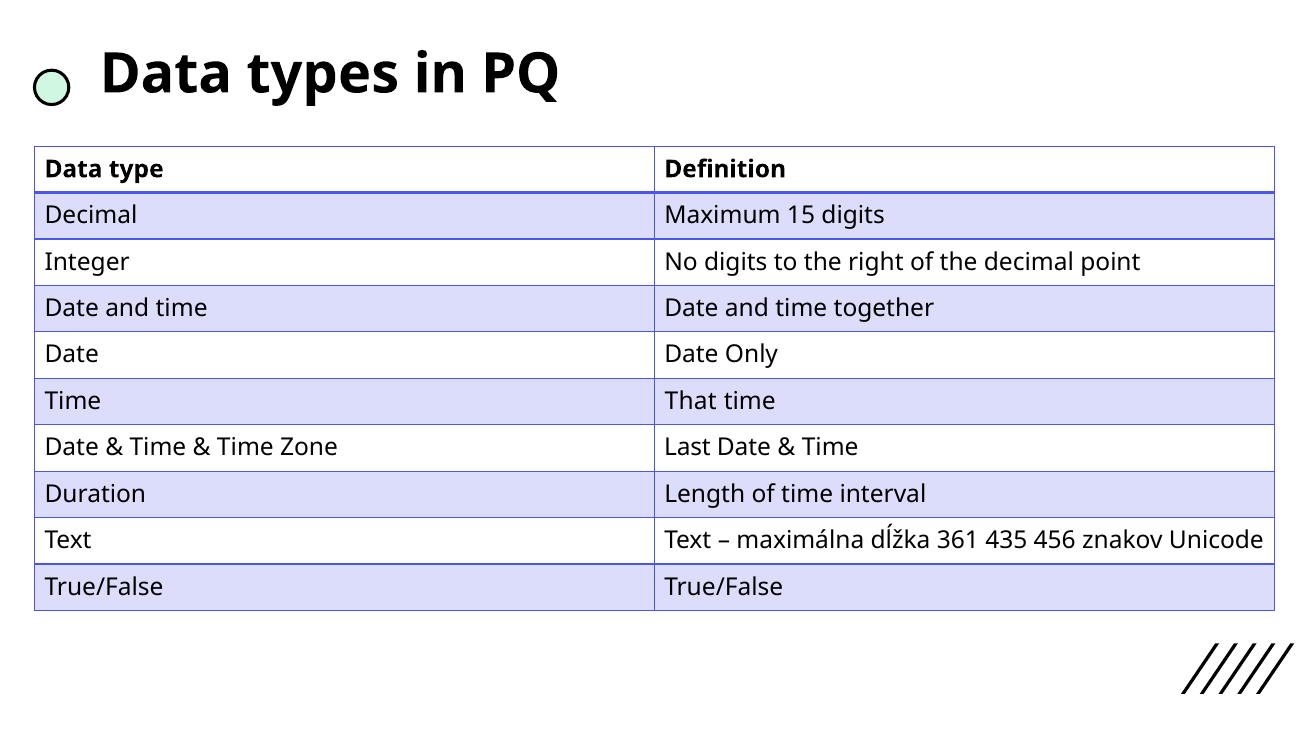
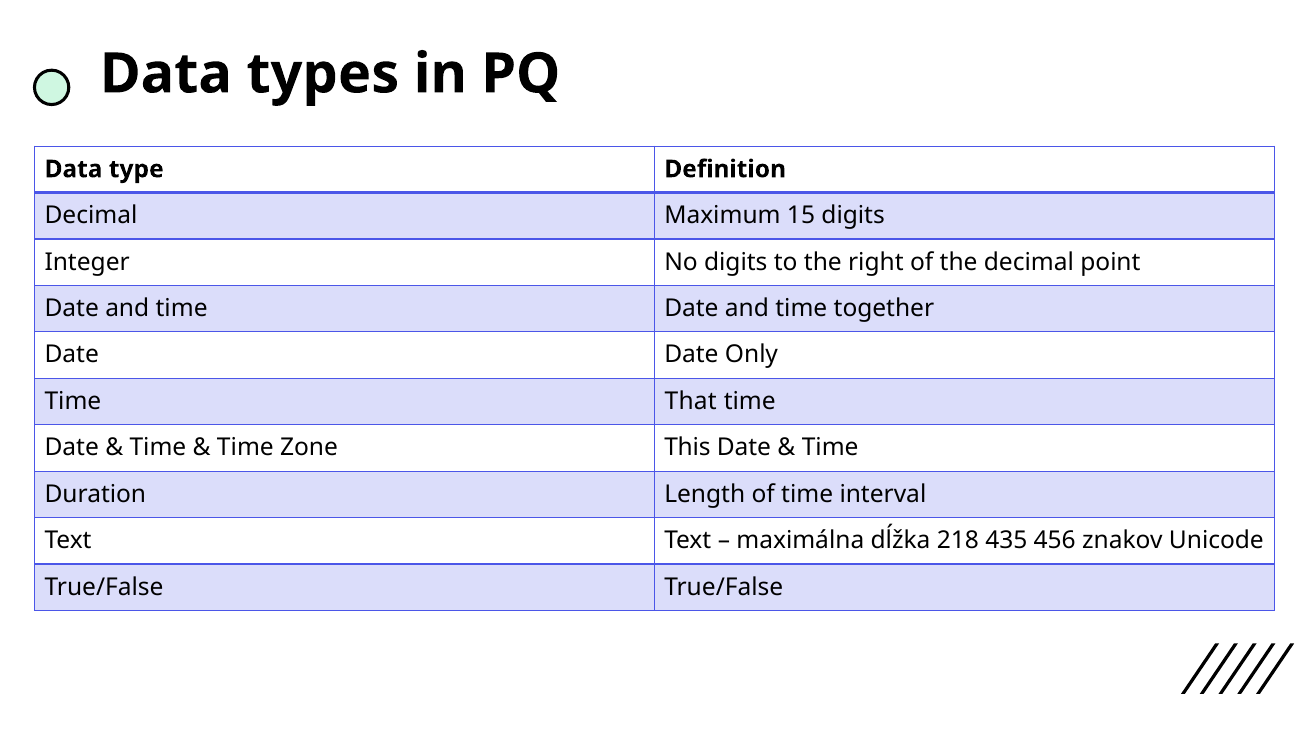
Last: Last -> This (687, 447)
361: 361 -> 218 (958, 540)
